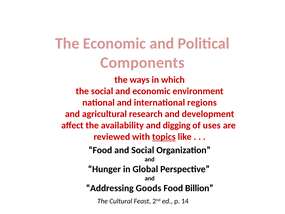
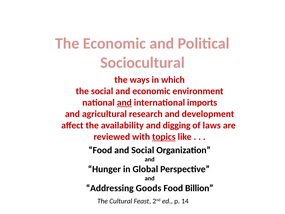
Components: Components -> Sociocultural (142, 63)
and underline: none -> present (124, 102)
regions: regions -> imports (202, 102)
uses: uses -> laws (212, 125)
